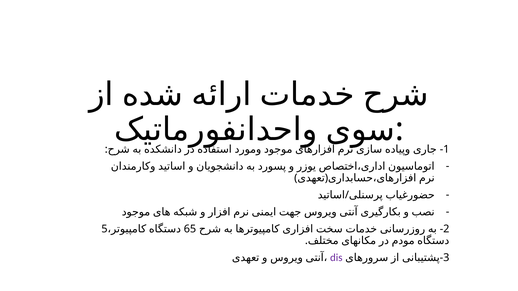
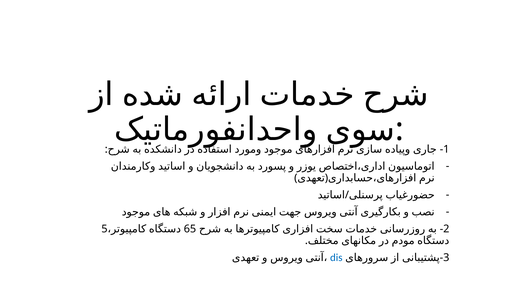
dis colour: purple -> blue (336, 258)
